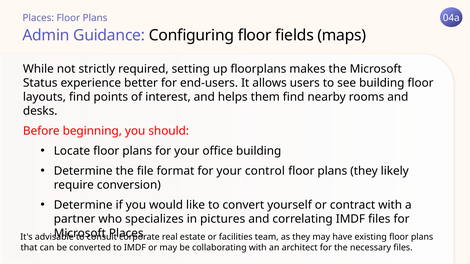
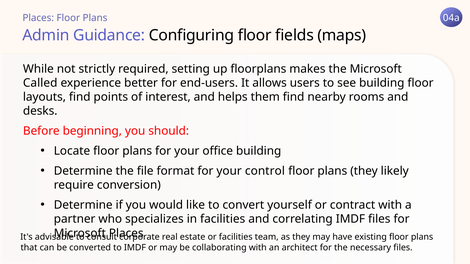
Status: Status -> Called (40, 83)
in pictures: pictures -> facilities (223, 219)
